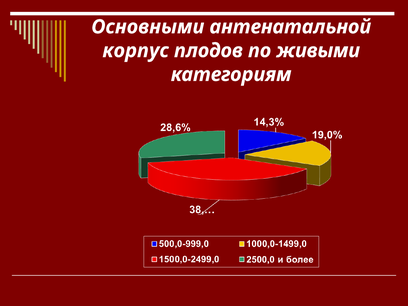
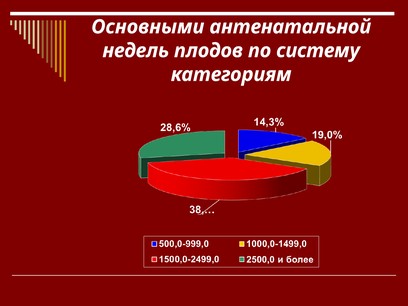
корпус: корпус -> недель (136, 51)
живыми: живыми -> систему (318, 51)
